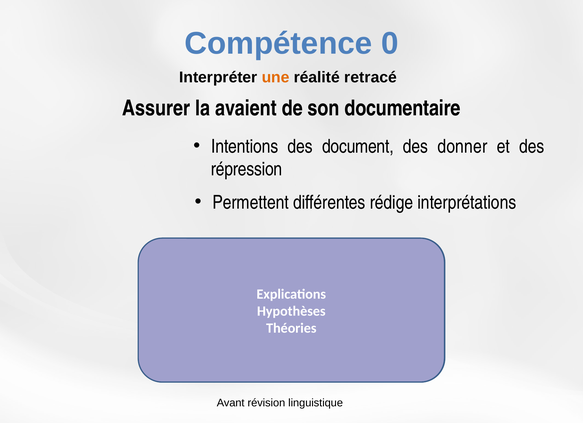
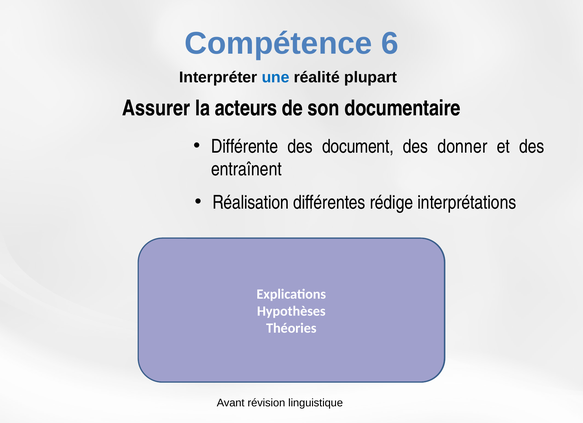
0: 0 -> 6 (390, 44)
une colour: orange -> blue (276, 77)
retracé: retracé -> plupart (371, 77)
avaient: avaient -> acteurs (246, 108)
Intentions: Intentions -> Différente (245, 146)
répression: répression -> entraînent (246, 169)
Permettent: Permettent -> Réalisation (251, 202)
